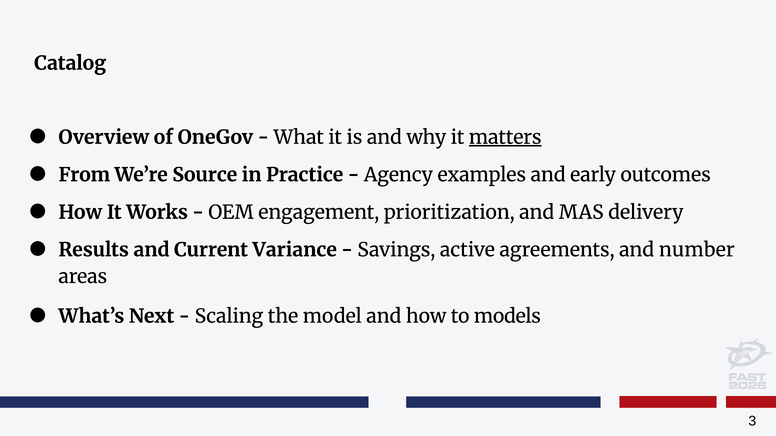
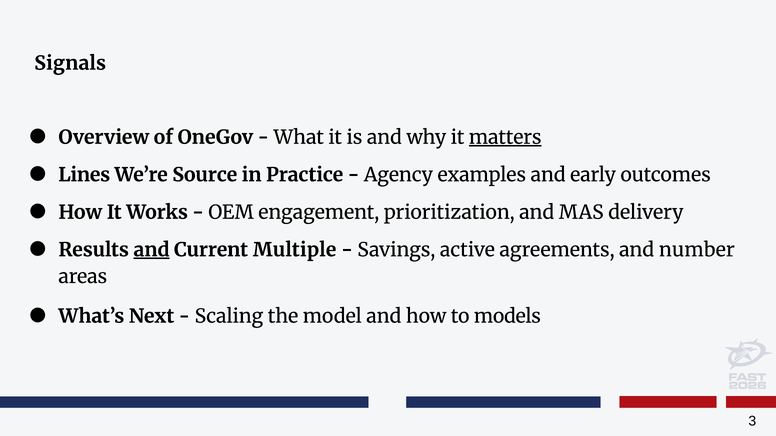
Catalog: Catalog -> Signals (70, 63)
From: From -> Lines (84, 175)
and underline: none -> present (152, 250)
Variance: Variance -> Multiple (295, 250)
